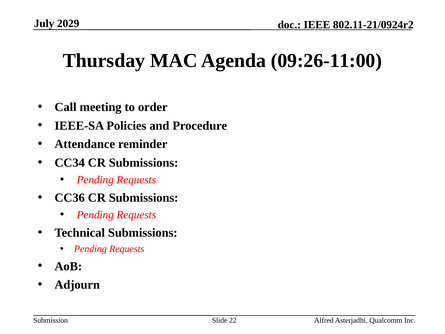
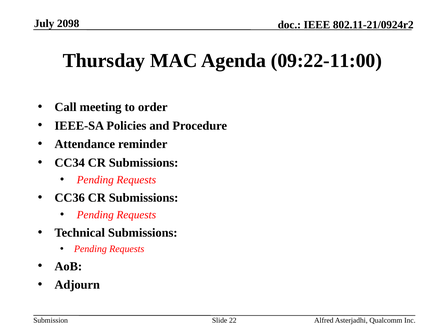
2029: 2029 -> 2098 (68, 24)
09:26-11:00: 09:26-11:00 -> 09:22-11:00 (327, 61)
